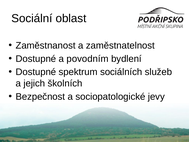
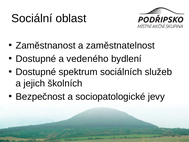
povodním: povodním -> vedeného (88, 59)
